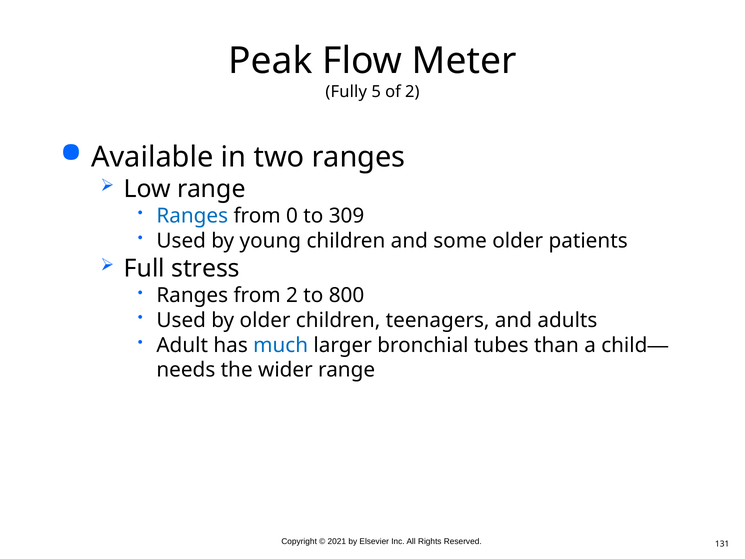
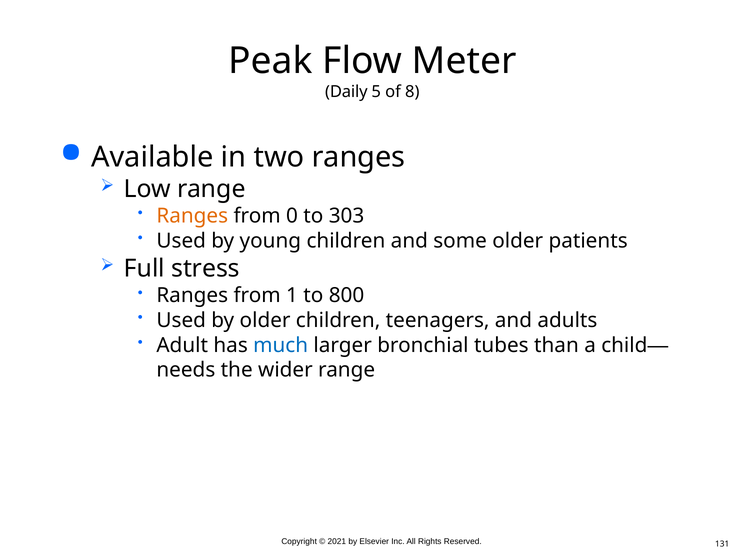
Fully: Fully -> Daily (346, 92)
of 2: 2 -> 8 (412, 92)
Ranges colour: blue -> orange (192, 216)
309: 309 -> 303 (347, 216)
from 2: 2 -> 1 (292, 295)
